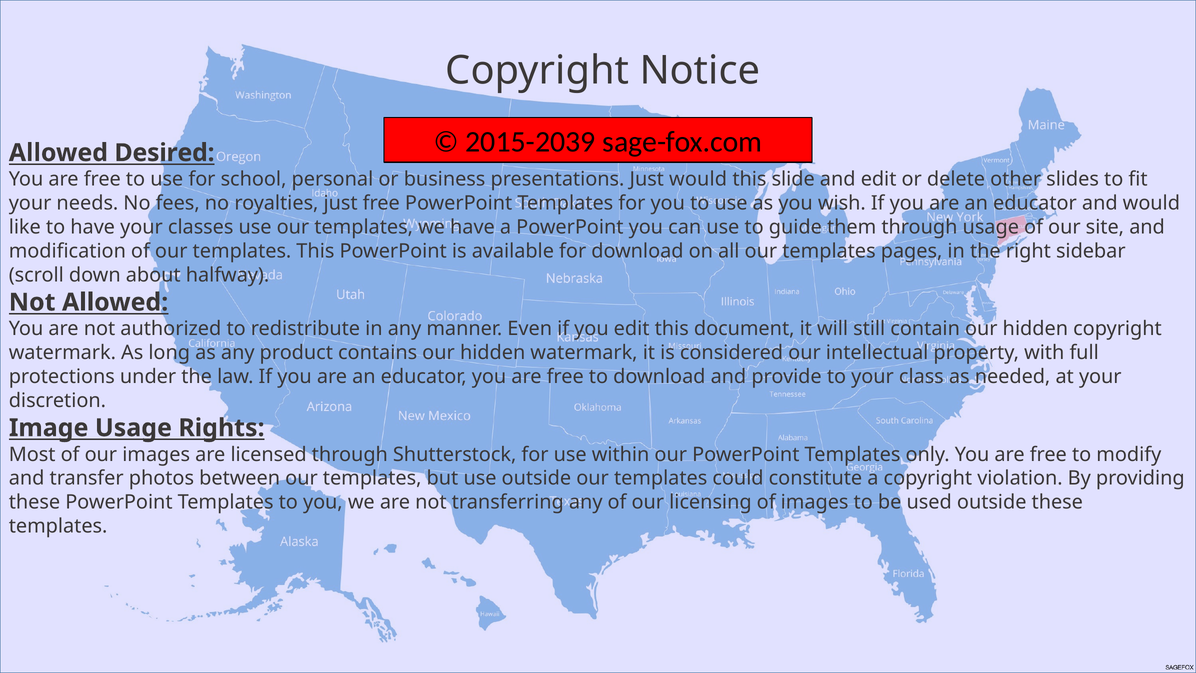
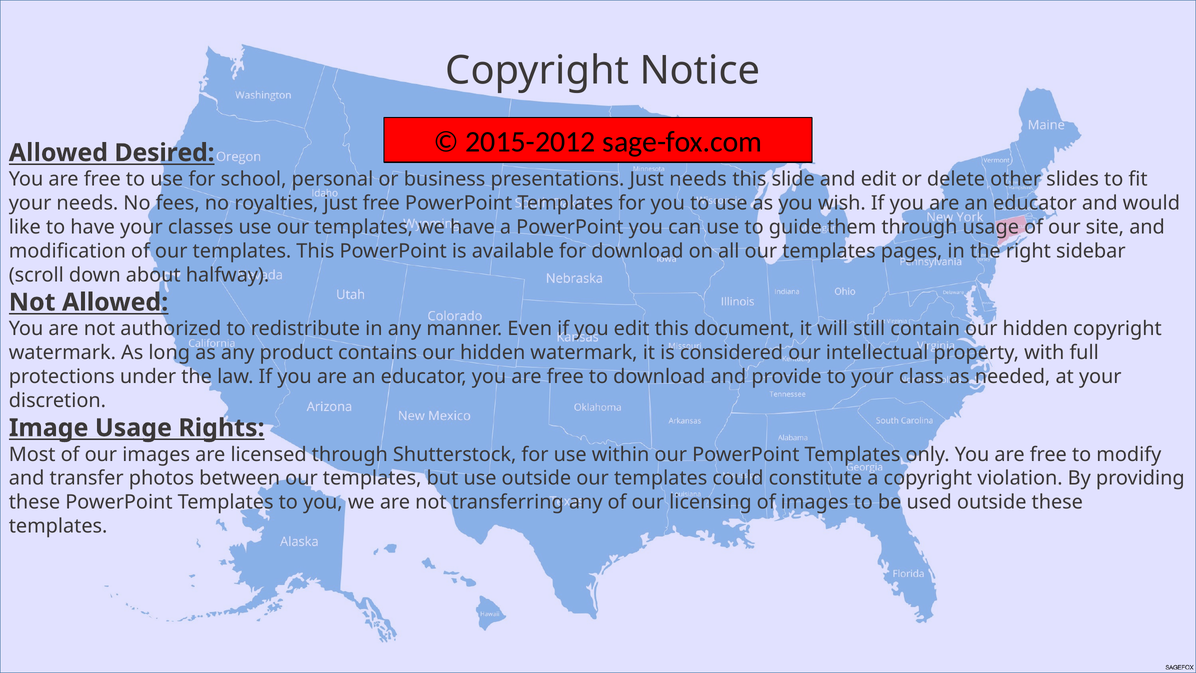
2015-2039: 2015-2039 -> 2015-2012 (530, 142)
Just would: would -> needs (698, 179)
